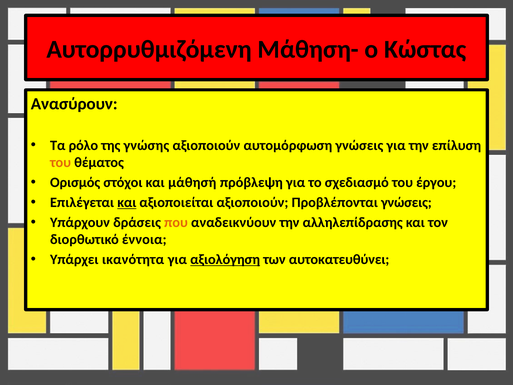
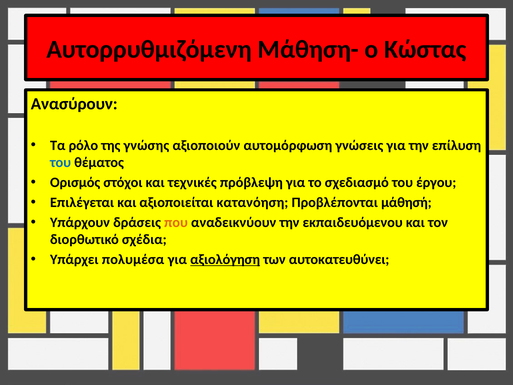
του colour: orange -> blue (61, 162)
μάθησή: μάθησή -> τεχνικές (192, 182)
και underline: present -> none (127, 202)
αξιοποιείται αξιοποιούν: αξιοποιούν -> κατανόηση (252, 202)
Προβλέπονται γνώσεις: γνώσεις -> μάθησή (406, 202)
αλληλεπίδρασης: αλληλεπίδρασης -> εκπαιδευόμενου (353, 222)
έννοια: έννοια -> σχέδια (144, 239)
ικανότητα: ικανότητα -> πολυμέσα (133, 259)
